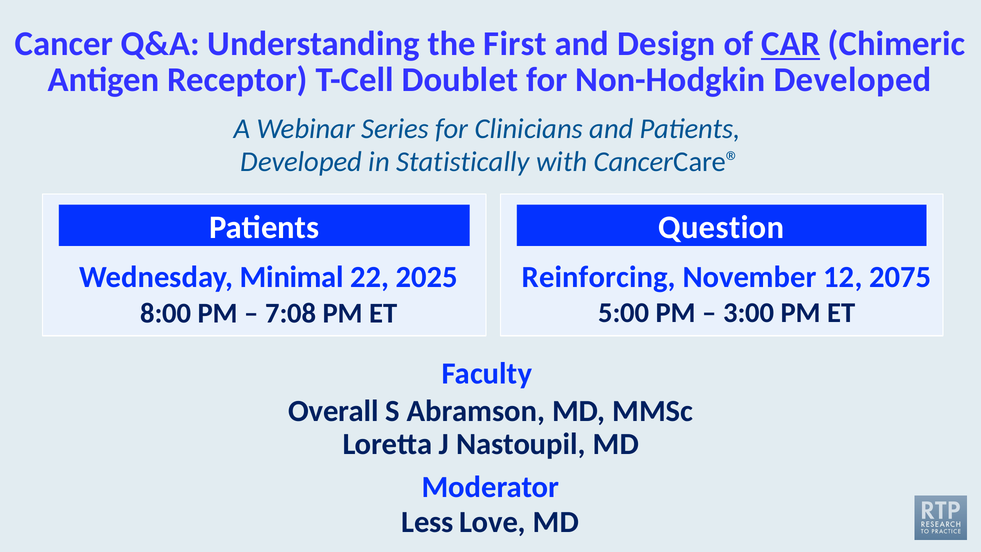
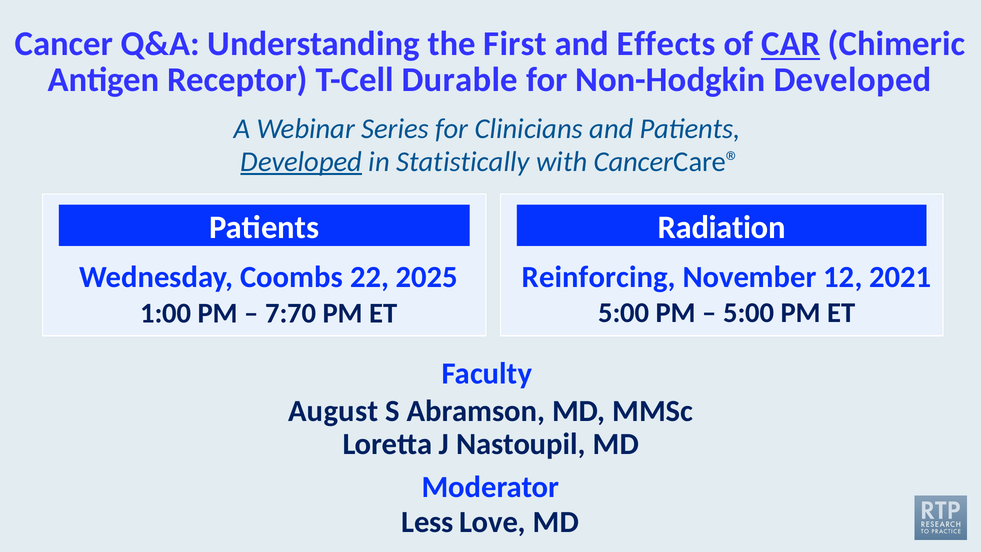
Design: Design -> Effects (666, 44)
Doublet: Doublet -> Durable (460, 80)
Developed underline: none -> present (301, 162)
Question: Question -> Radiation (722, 228)
2075: 2075 -> 2021 (900, 277)
Minimal: Minimal -> Coombs (292, 277)
3:00: 3:00 -> 5:00 (749, 313)
8:00: 8:00 -> 1:00 (166, 313)
7:08: 7:08 -> 7:70 (291, 313)
Overall: Overall -> August (333, 411)
